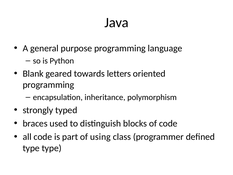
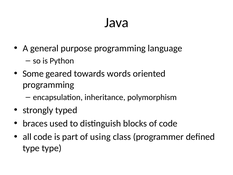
Blank: Blank -> Some (33, 73)
letters: letters -> words (119, 73)
